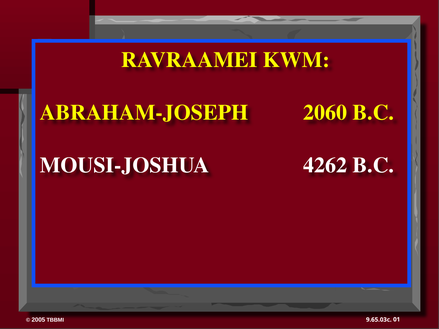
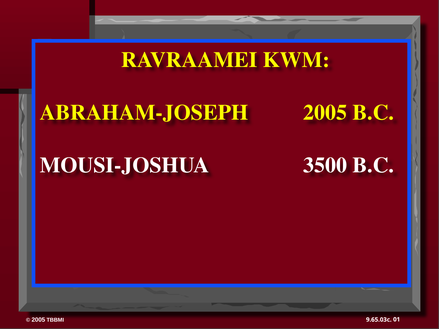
ABRAHAM-JOSEPH 2060: 2060 -> 2005 (325, 113)
4262: 4262 -> 3500 (325, 165)
